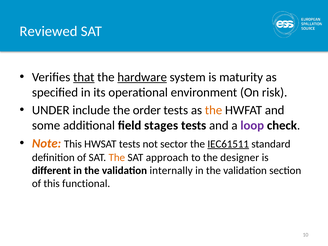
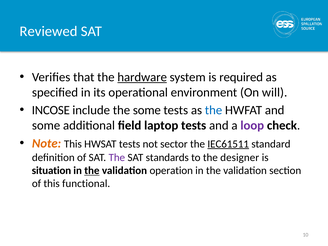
that underline: present -> none (84, 77)
maturity: maturity -> required (241, 77)
risk: risk -> will (275, 92)
UNDER: UNDER -> INCOSE (51, 110)
the order: order -> some (147, 110)
the colour: orange -> blue (214, 110)
stages: stages -> laptop (161, 125)
The colour: orange -> purple (117, 157)
approach: approach -> standards (167, 157)
different: different -> situation (51, 171)
the underline: none -> present (92, 171)
internally: internally -> operation (171, 171)
